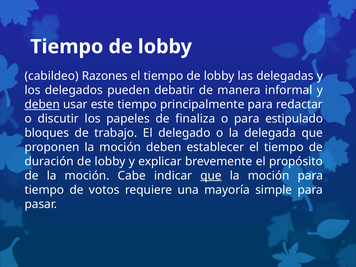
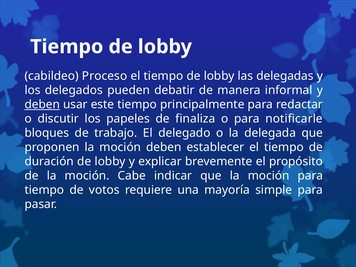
Razones: Razones -> Proceso (105, 76)
estipulado: estipulado -> notificarle (294, 119)
que underline: present -> none (211, 176)
